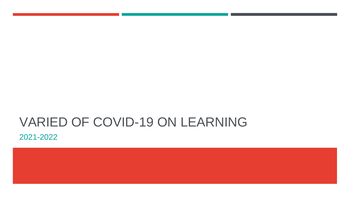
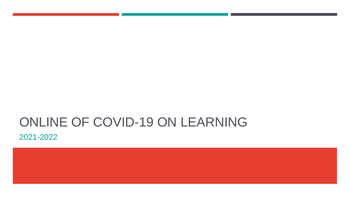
VARIED: VARIED -> ONLINE (44, 122)
